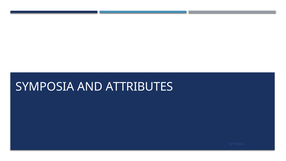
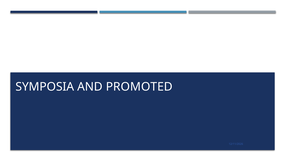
ATTRIBUTES: ATTRIBUTES -> PROMOTED (139, 87)
